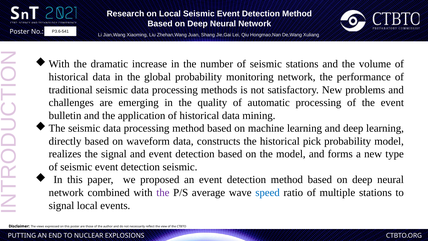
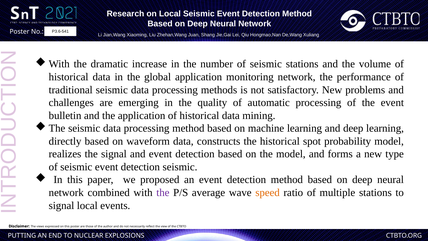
global probability: probability -> application (199, 77)
pick: pick -> spot (312, 141)
speed colour: blue -> orange (268, 192)
